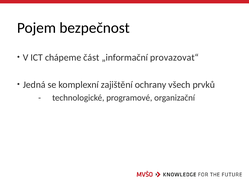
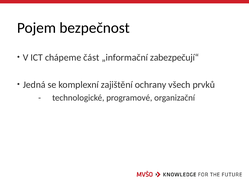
provazovat“: provazovat“ -> zabezpečují“ (175, 57)
